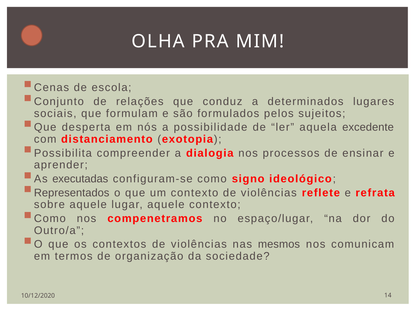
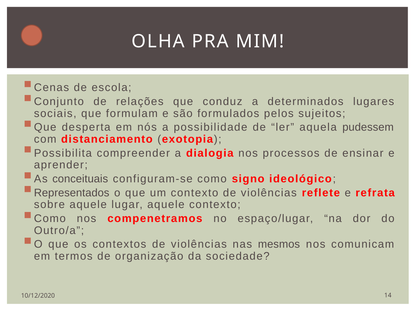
excedente: excedente -> pudessem (368, 127)
executadas: executadas -> conceituais (80, 179)
